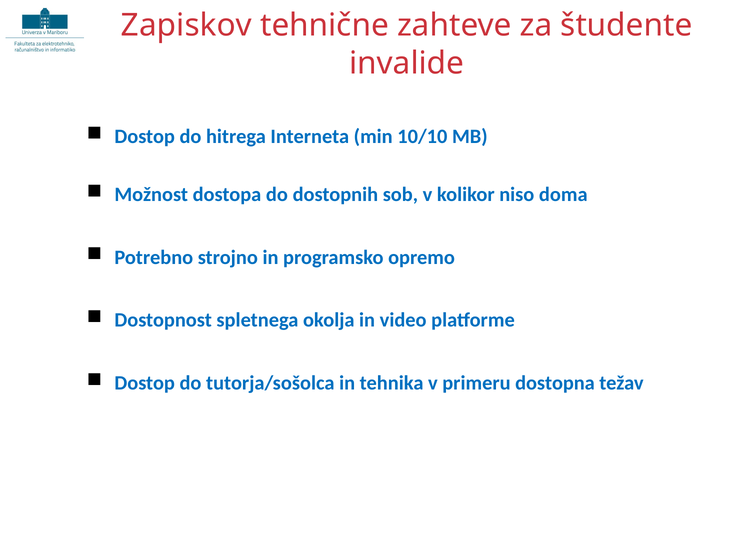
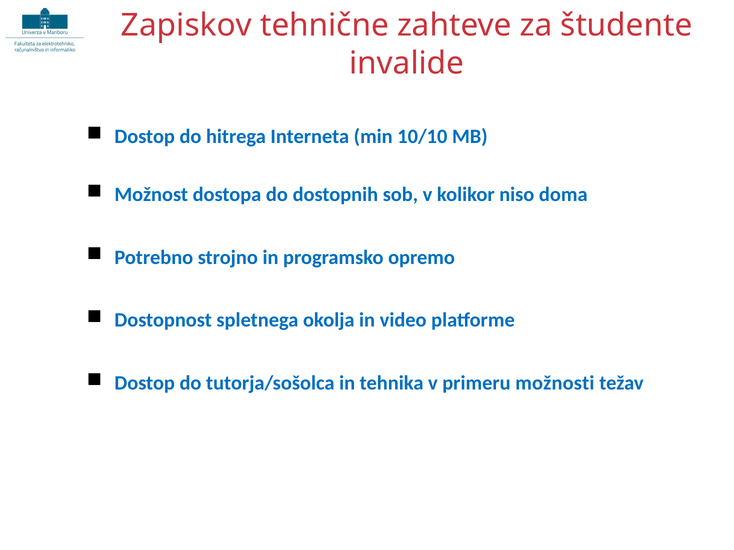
dostopna: dostopna -> možnosti (555, 383)
